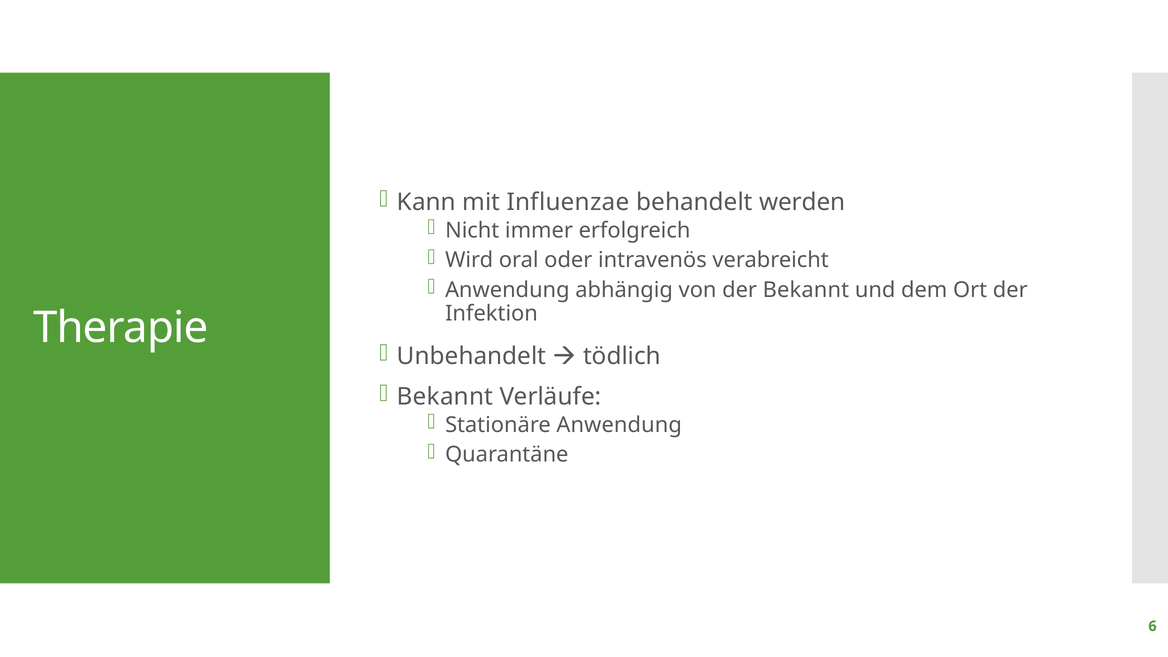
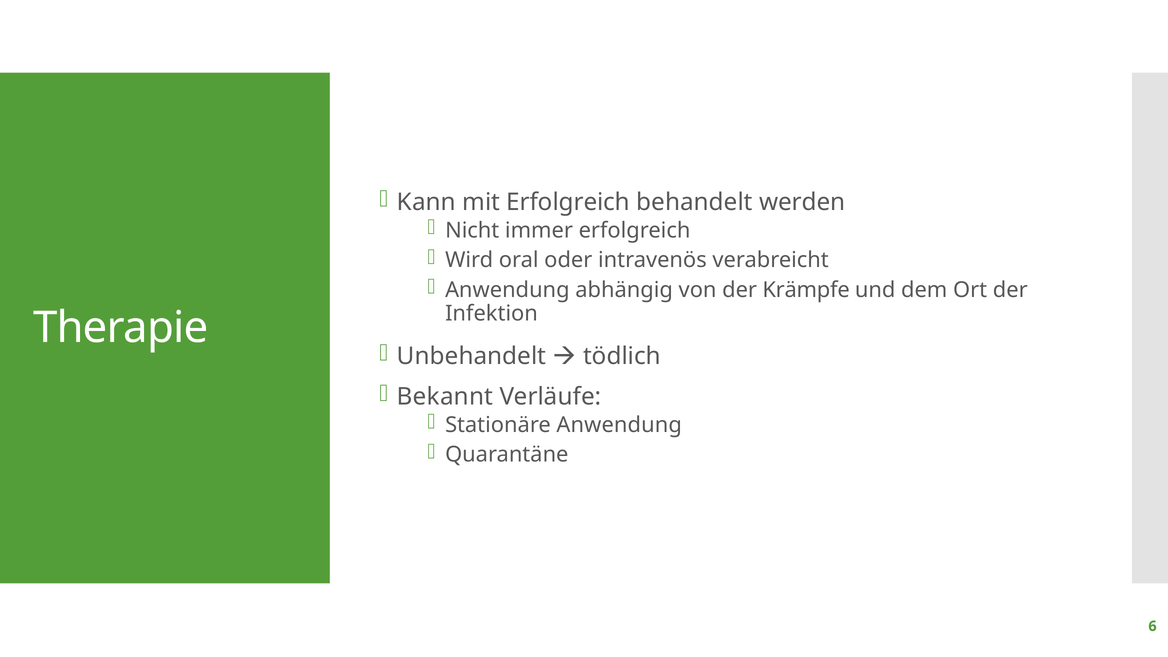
mit Influenzae: Influenzae -> Erfolgreich (568, 202)
der Bekannt: Bekannt -> Krämpfe (806, 290)
